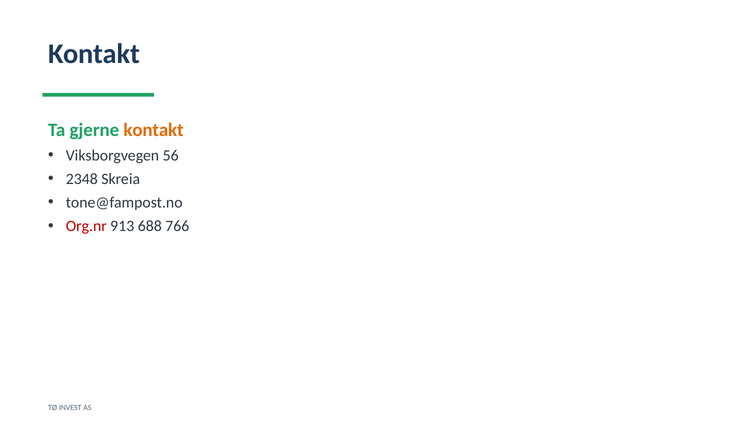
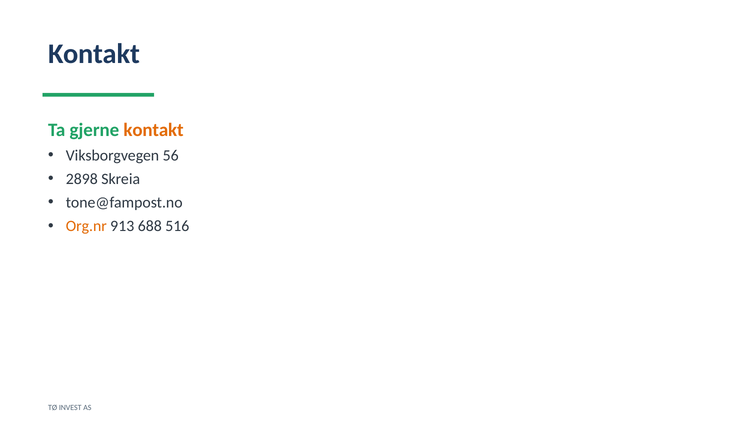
2348: 2348 -> 2898 (82, 179)
Org.nr colour: red -> orange (86, 226)
766: 766 -> 516 (177, 226)
